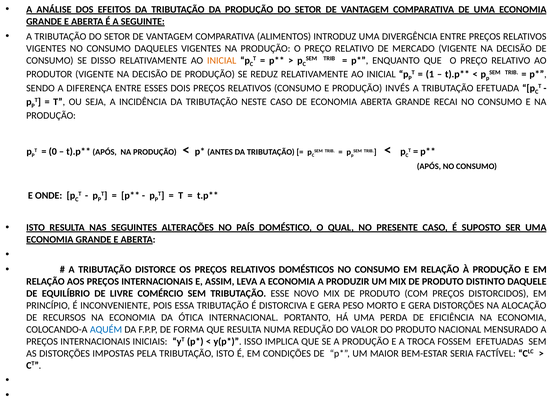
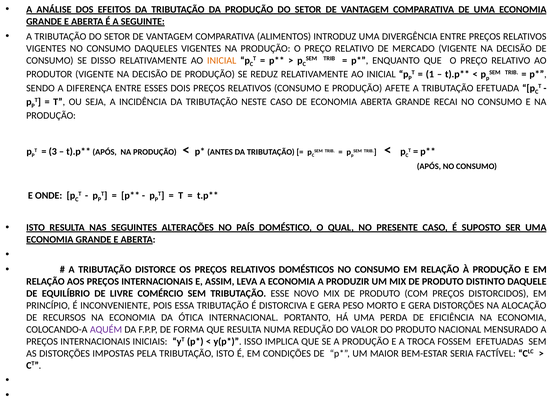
INVÉS: INVÉS -> AFETE (397, 88)
0: 0 -> 3 (53, 152)
AQUÉM colour: blue -> purple (106, 329)
